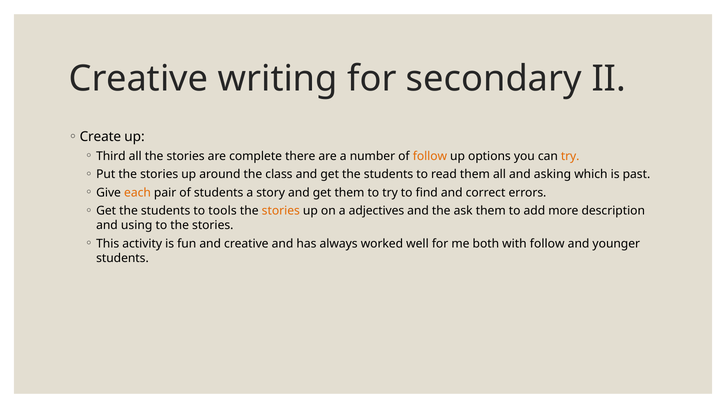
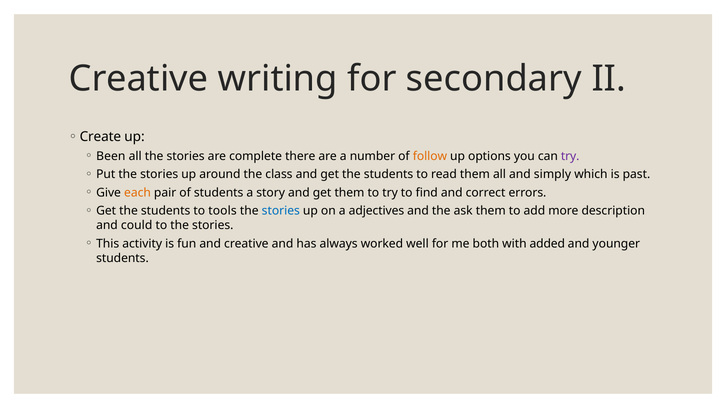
Third: Third -> Been (111, 156)
try colour: orange -> purple (570, 156)
asking: asking -> simply (552, 174)
stories colour: orange -> blue (281, 211)
using: using -> could (137, 226)
with follow: follow -> added (547, 244)
